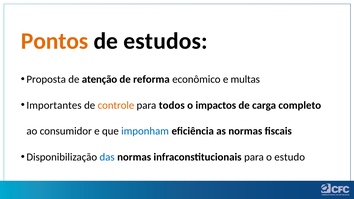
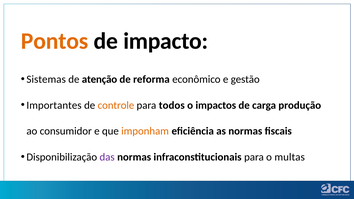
estudos: estudos -> impacto (166, 41)
Proposta: Proposta -> Sistemas (46, 79)
multas: multas -> gestão (245, 79)
completo: completo -> produção (300, 105)
imponham colour: blue -> orange (145, 131)
das colour: blue -> purple (107, 157)
estudo: estudo -> multas (290, 157)
